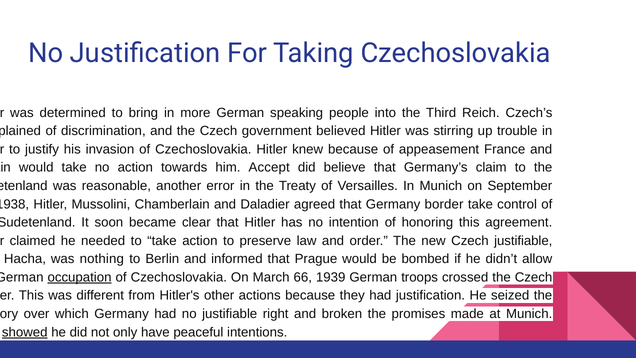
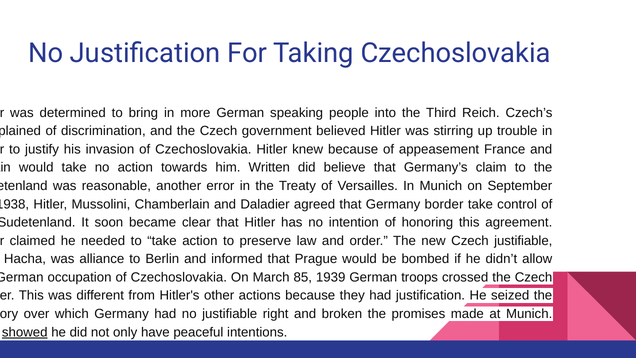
Accept: Accept -> Written (269, 167)
nothing: nothing -> alliance (102, 259)
occupation underline: present -> none (80, 277)
66: 66 -> 85 (303, 277)
